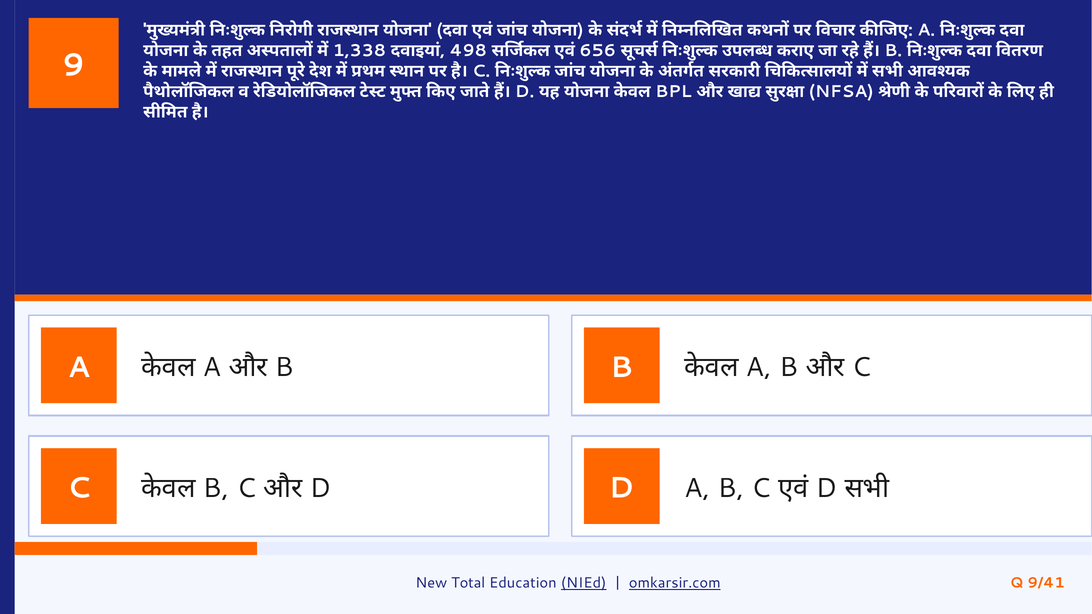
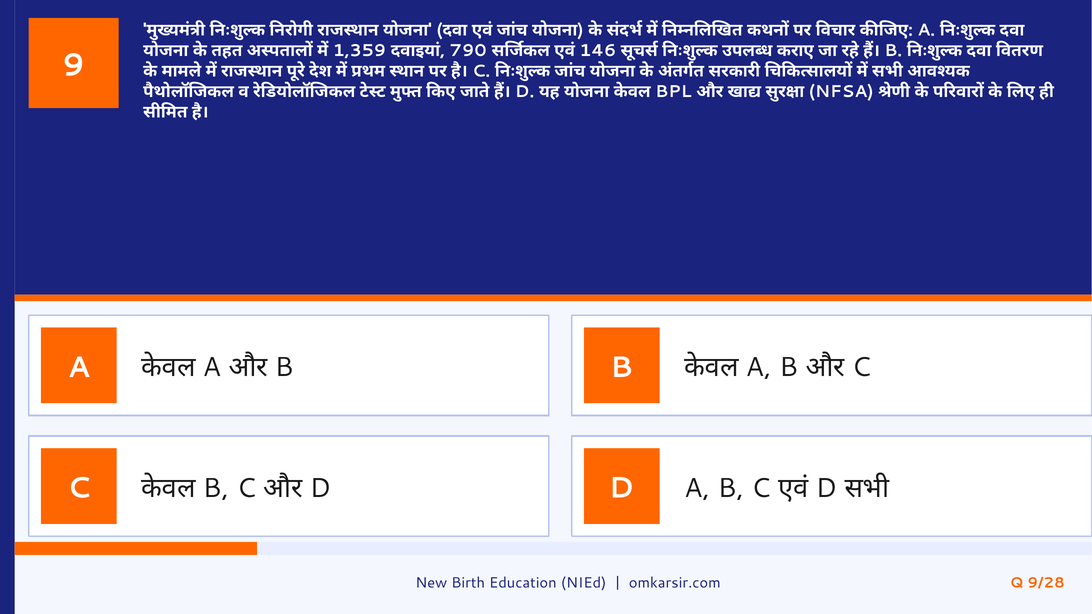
1,338: 1,338 -> 1,359 (359, 51)
498: 498 -> 790 (468, 51)
656: 656 -> 146 (598, 51)
Total: Total -> Birth (468, 583)
NIEd underline: present -> none (584, 583)
omkarsir.com underline: present -> none (675, 583)
9/41: 9/41 -> 9/28 (1046, 583)
